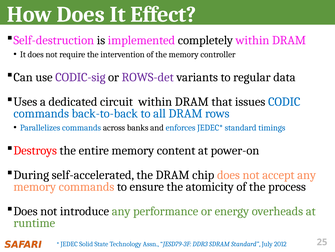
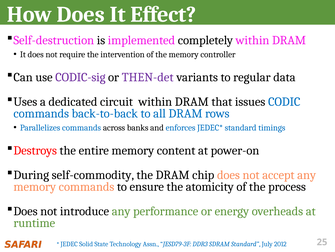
ROWS-det: ROWS-det -> THEN-det (148, 77)
self-accelerated: self-accelerated -> self-commodity (93, 175)
